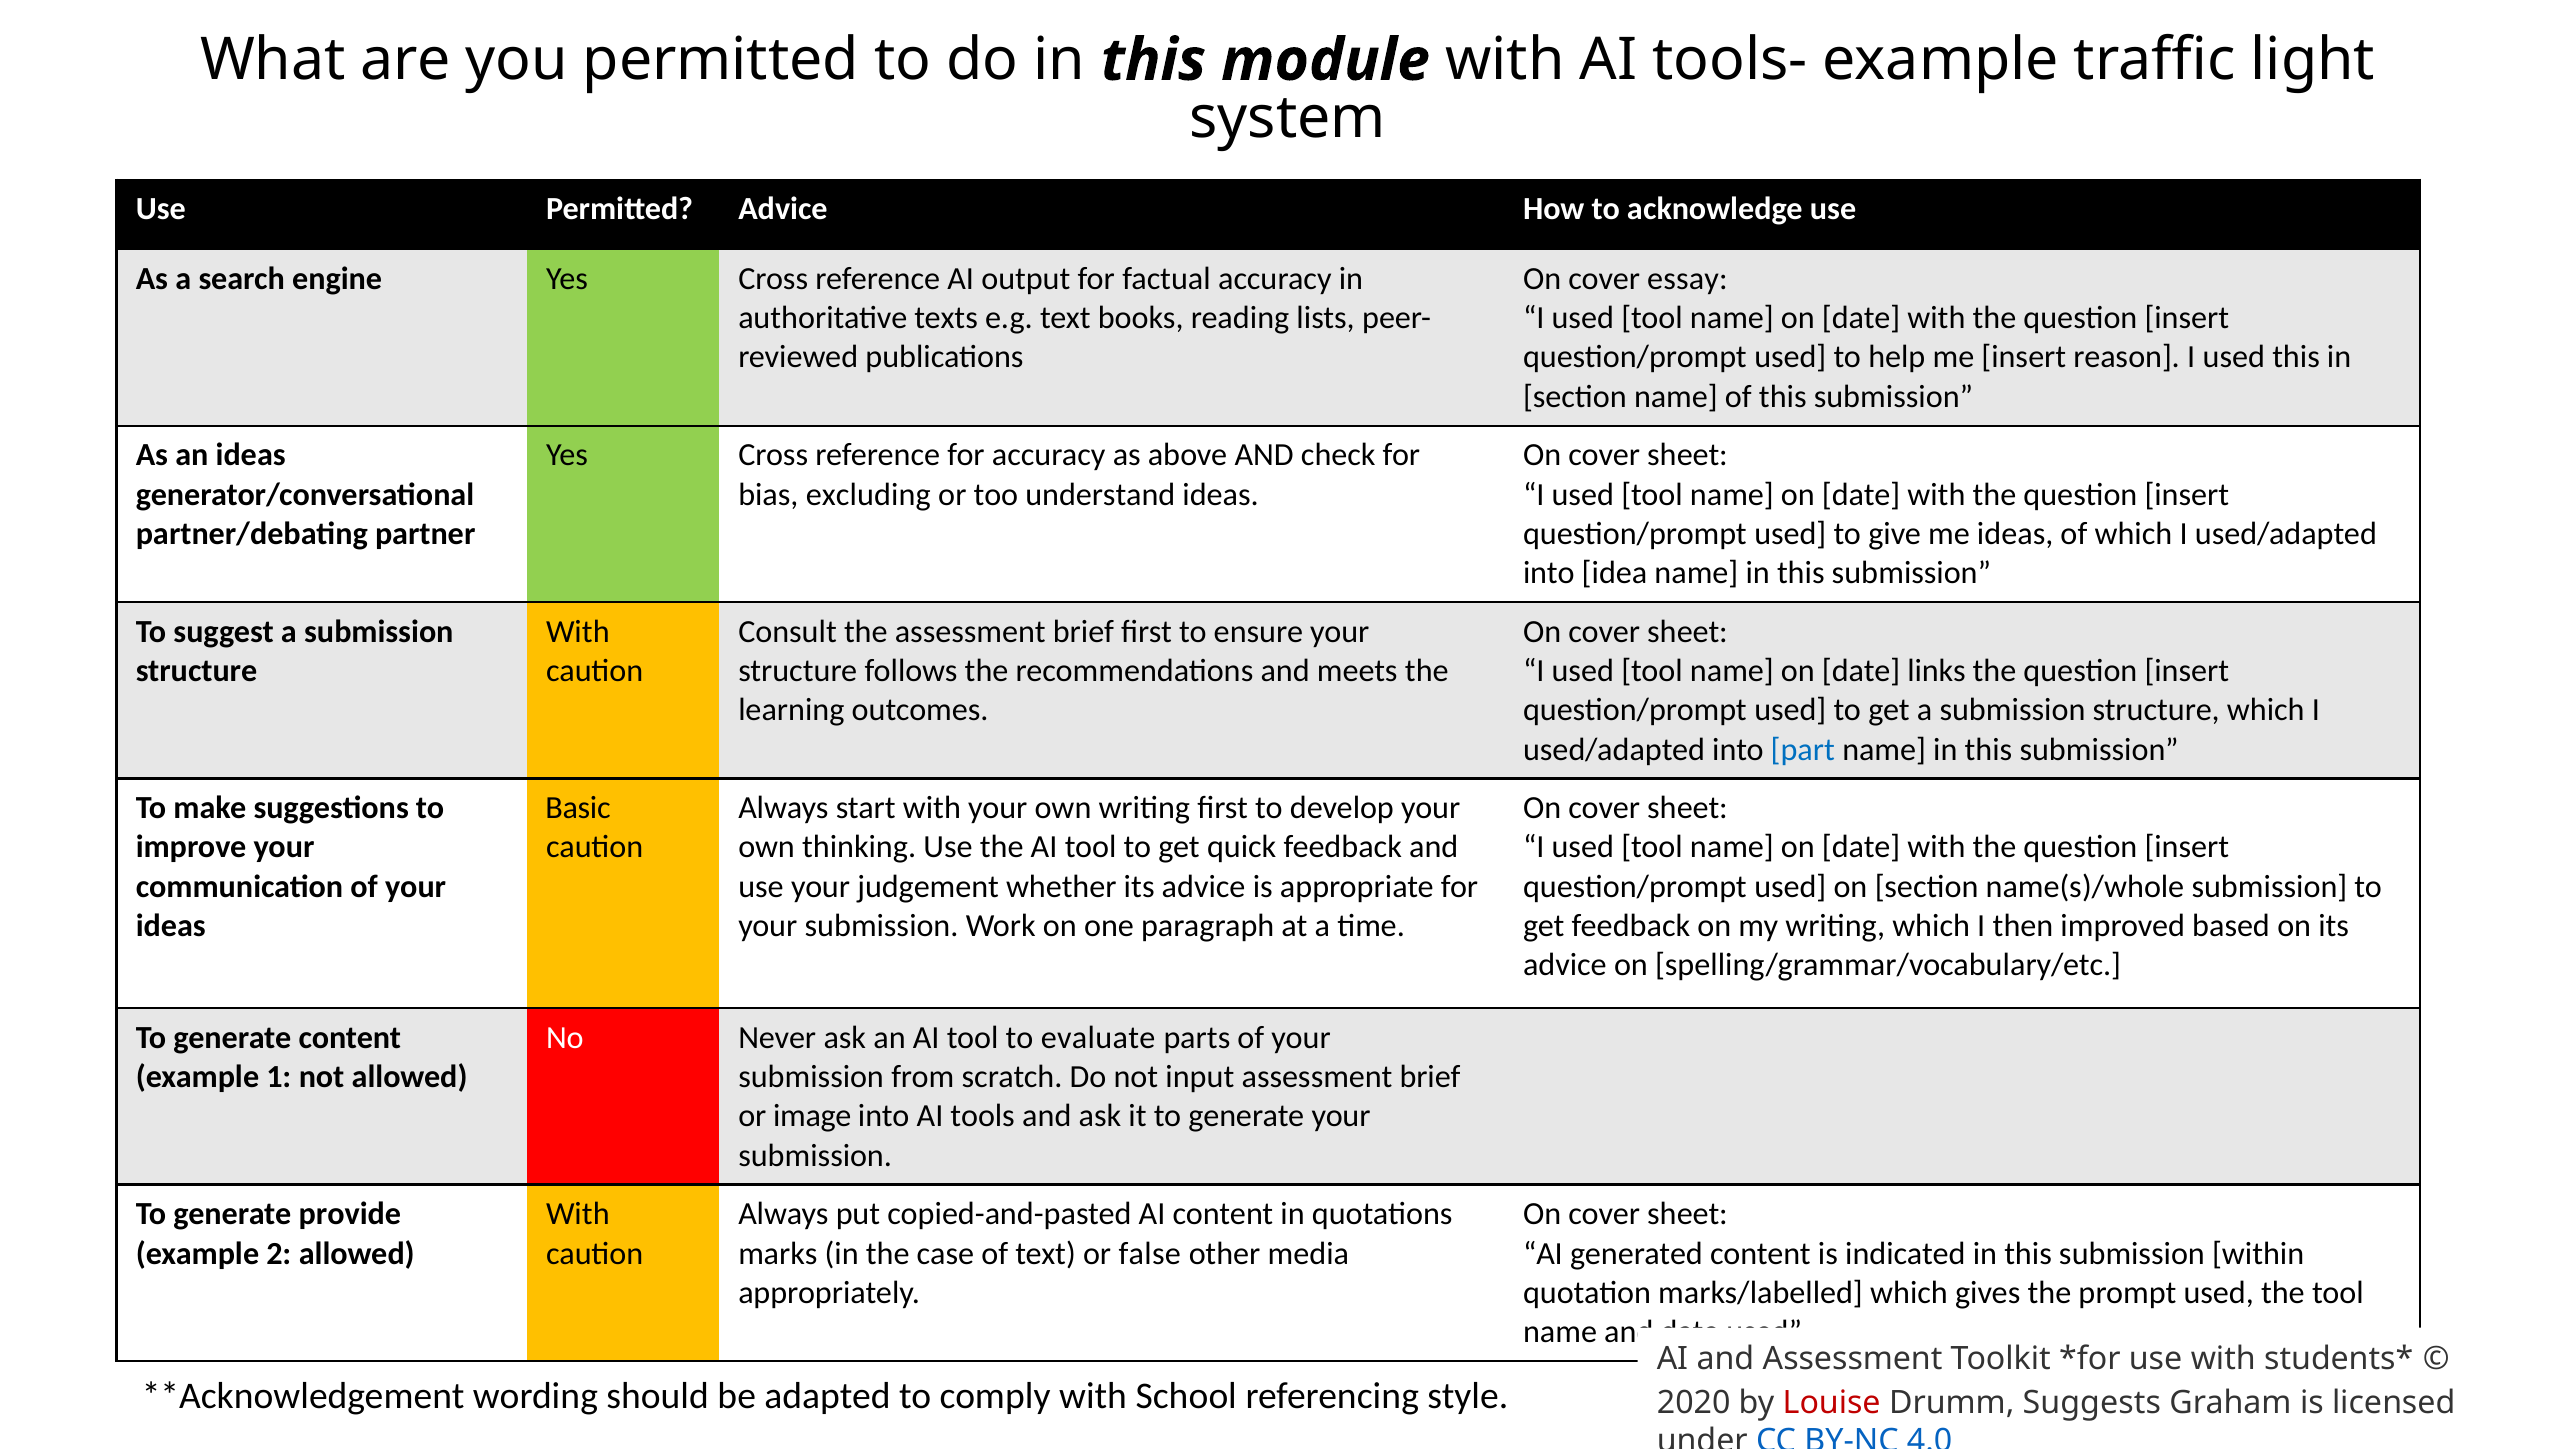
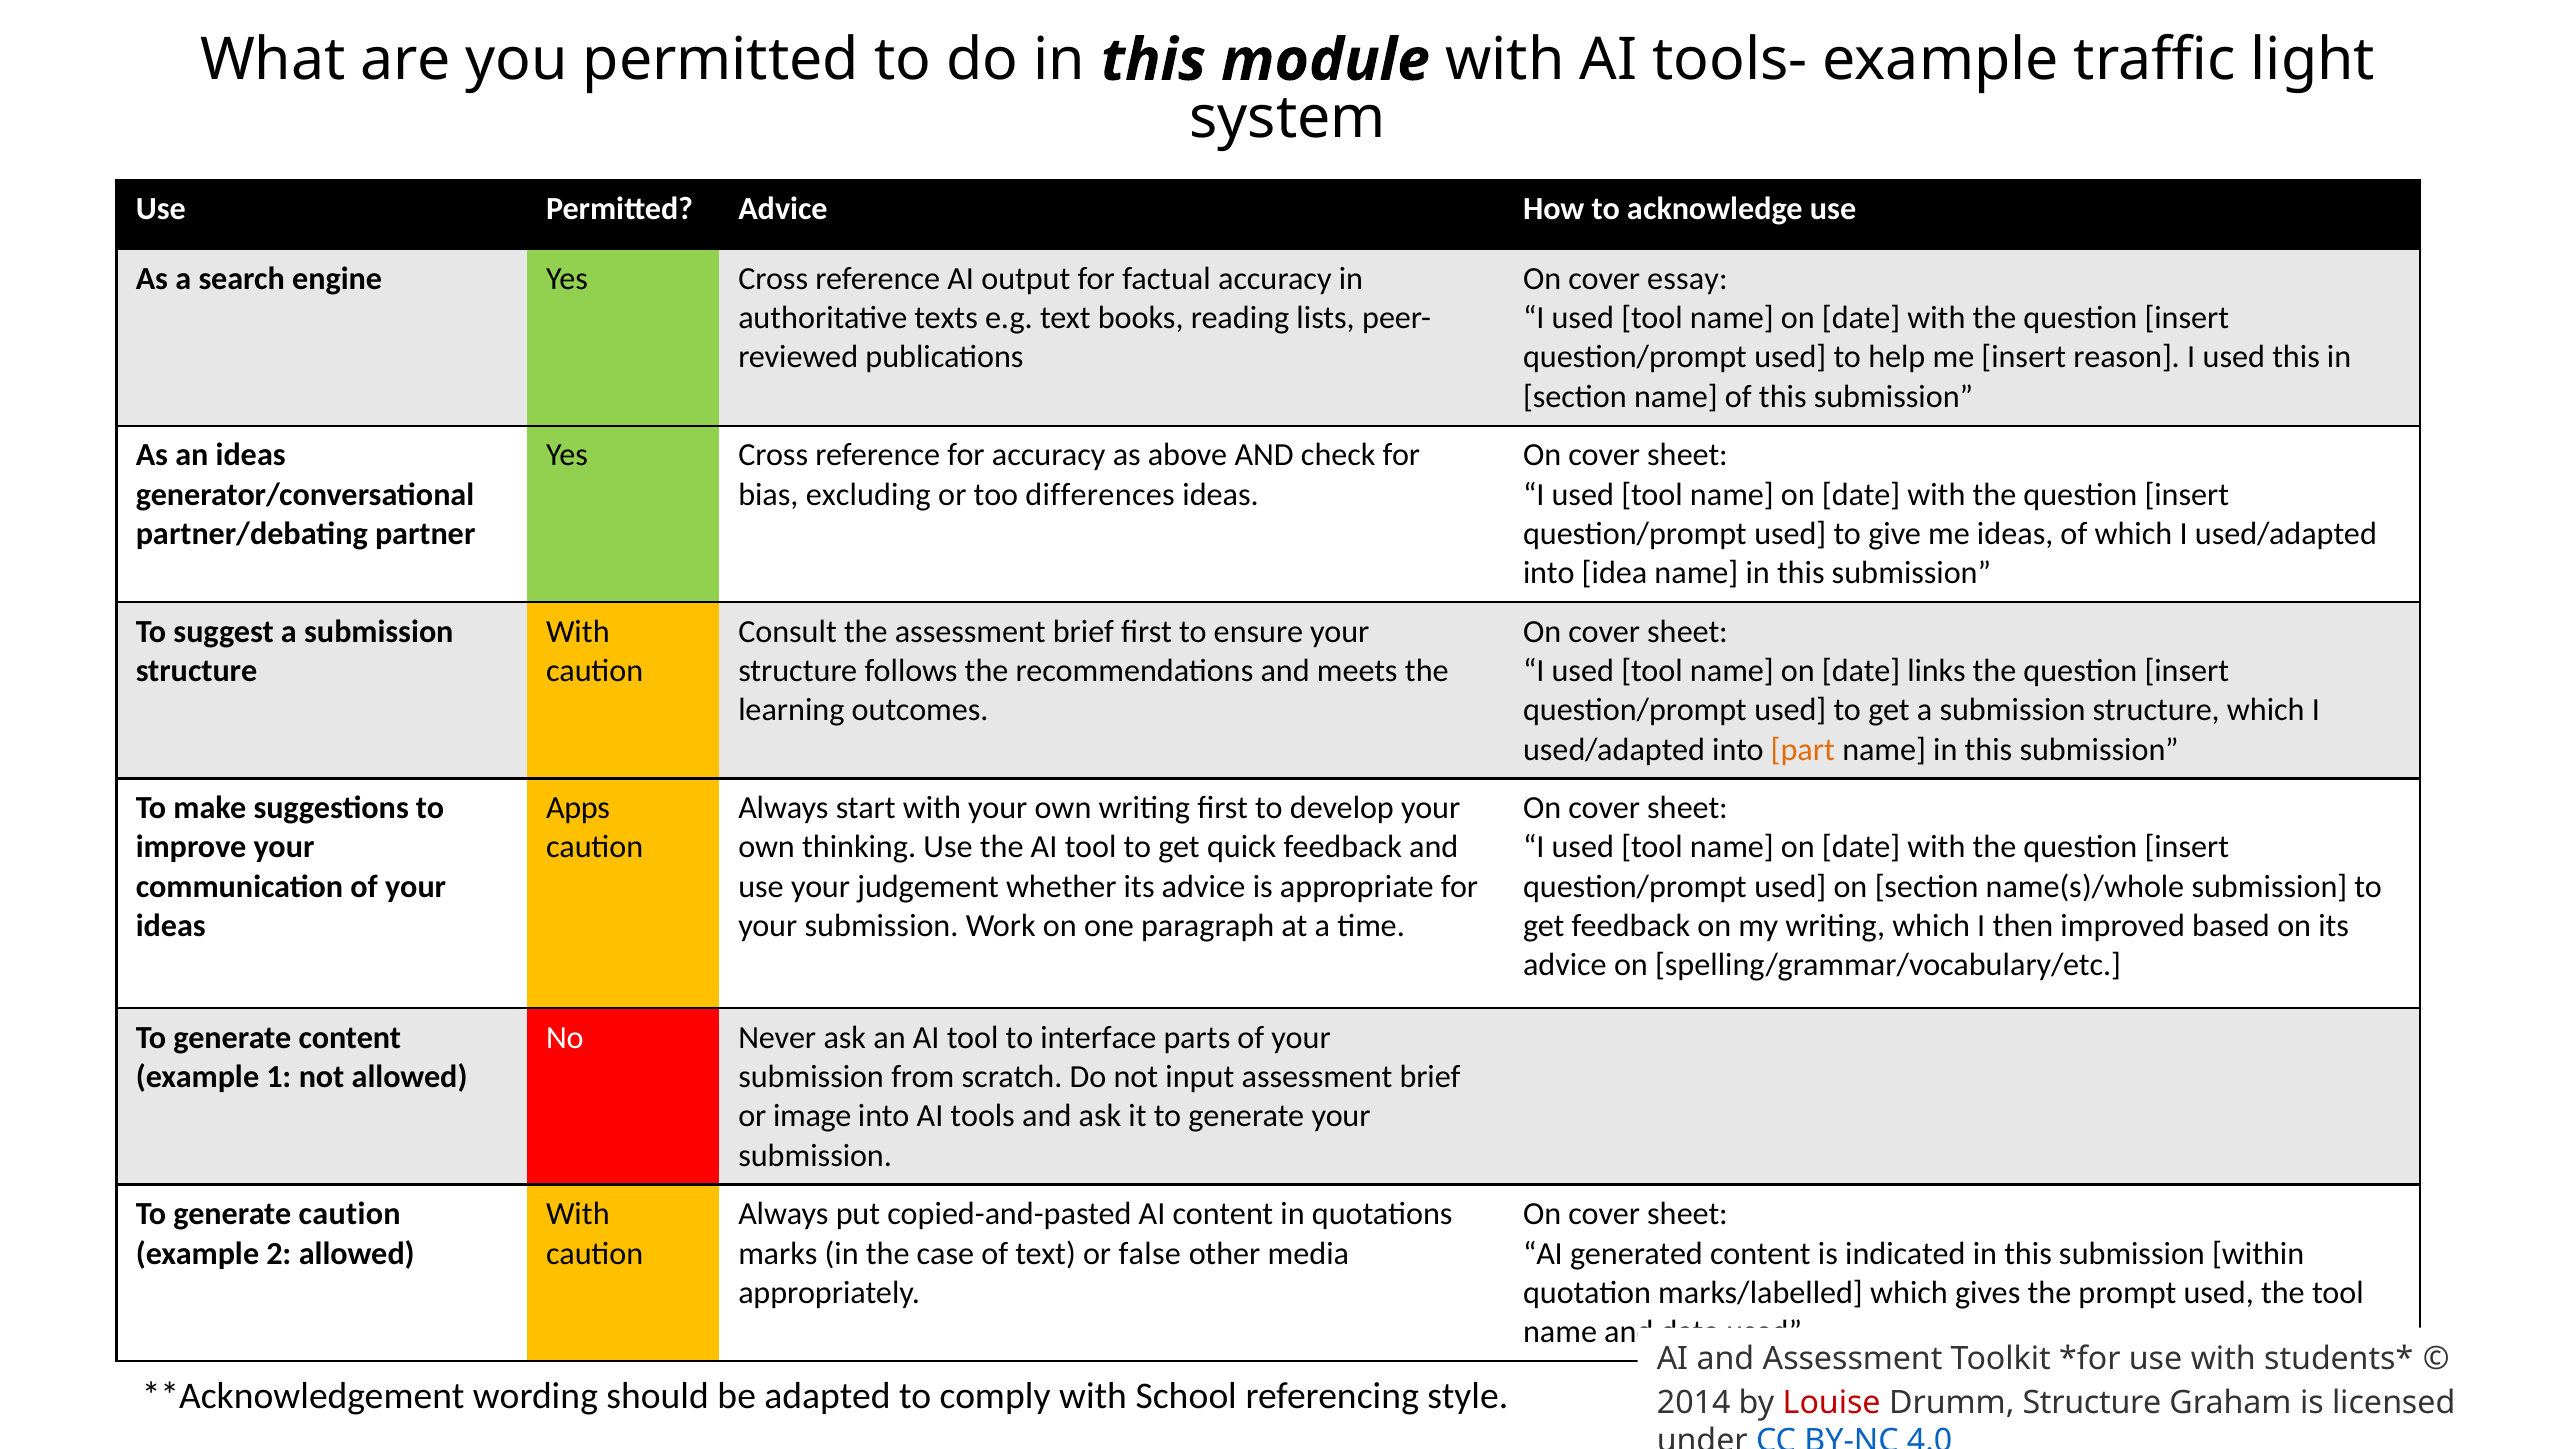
understand: understand -> differences (1100, 495)
part colour: blue -> orange (1803, 749)
Basic: Basic -> Apps (578, 808)
evaluate: evaluate -> interface (1098, 1038)
generate provide: provide -> caution (350, 1214)
2020: 2020 -> 2014 (1694, 1402)
Drumm Suggests: Suggests -> Structure (2092, 1402)
